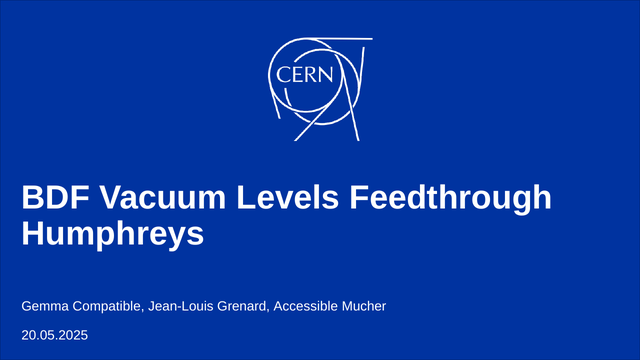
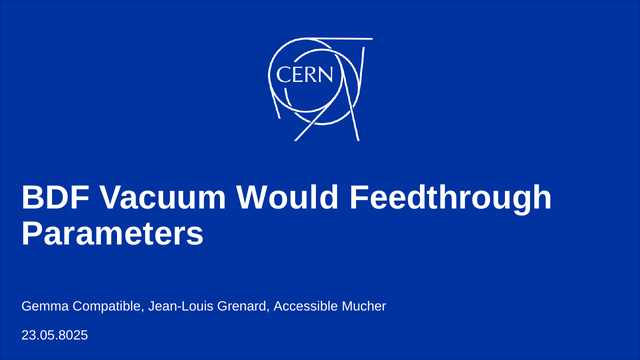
Levels: Levels -> Would (288, 198)
Humphreys: Humphreys -> Parameters (113, 234)
20.05.2025: 20.05.2025 -> 23.05.8025 (55, 335)
